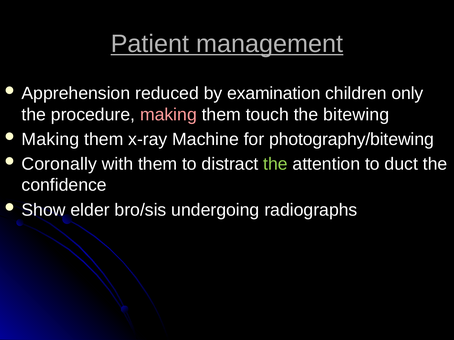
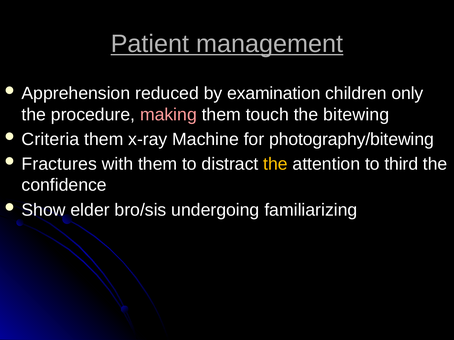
Making: Making -> Criteria (50, 139)
Coronally: Coronally -> Fractures (59, 164)
the colour: light green -> yellow (276, 164)
duct: duct -> third (401, 164)
radiographs: radiographs -> familiarizing (311, 210)
